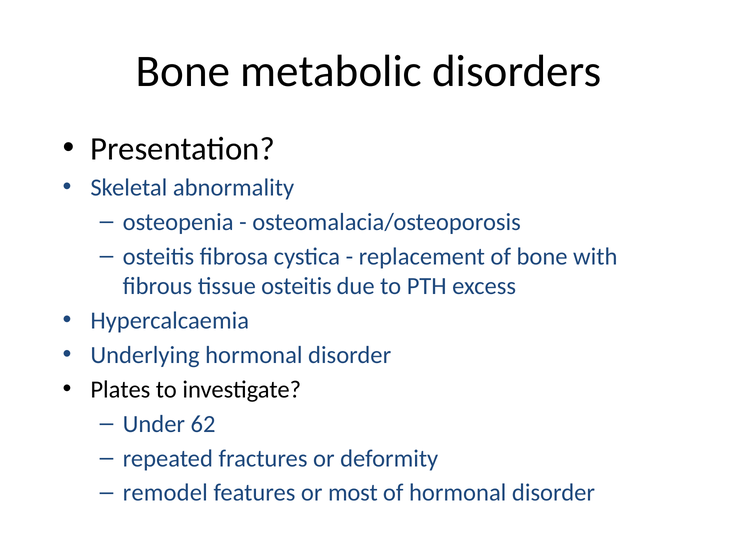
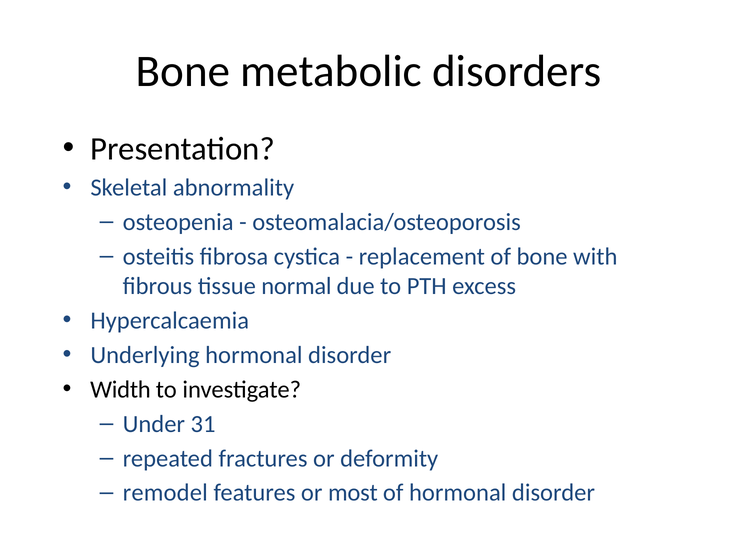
tissue osteitis: osteitis -> normal (296, 286)
Plates: Plates -> Width (120, 389)
62: 62 -> 31 (203, 424)
